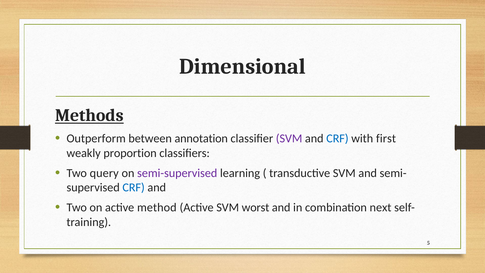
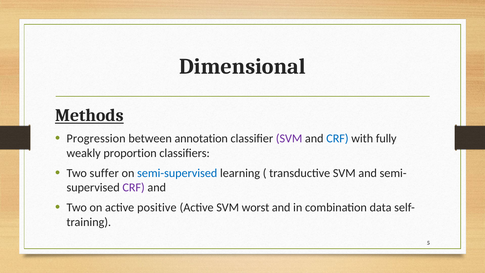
Outperform: Outperform -> Progression (96, 138)
first: first -> fully (386, 138)
query: query -> suffer (104, 173)
semi-supervised colour: purple -> blue (177, 173)
CRF colour: blue -> purple (134, 187)
method: method -> positive (157, 207)
next: next -> data (381, 207)
